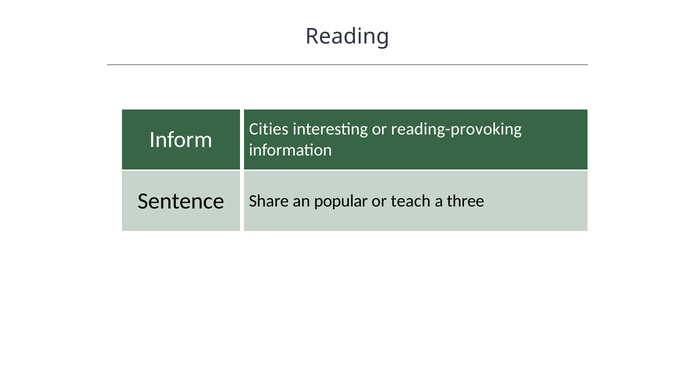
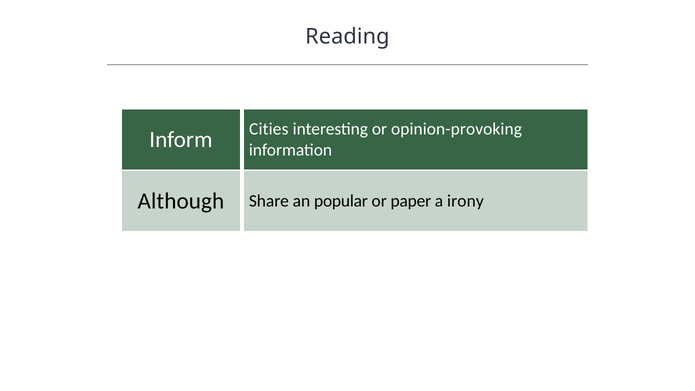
reading-provoking: reading-provoking -> opinion-provoking (456, 129)
Sentence: Sentence -> Although (181, 201)
teach: teach -> paper (411, 201)
three: three -> irony (465, 201)
